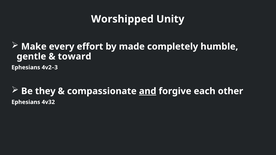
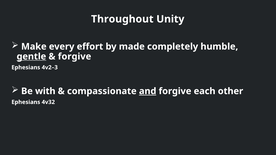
Worshipped: Worshipped -> Throughout (122, 19)
gentle underline: none -> present (31, 57)
toward: toward -> forgive (75, 57)
they: they -> with (45, 91)
